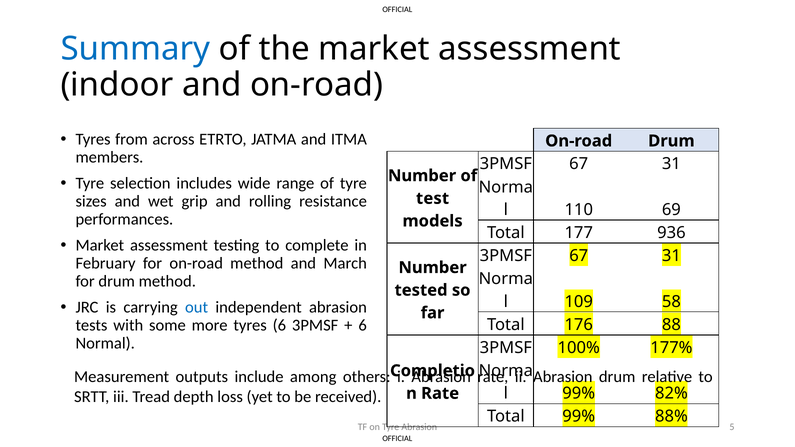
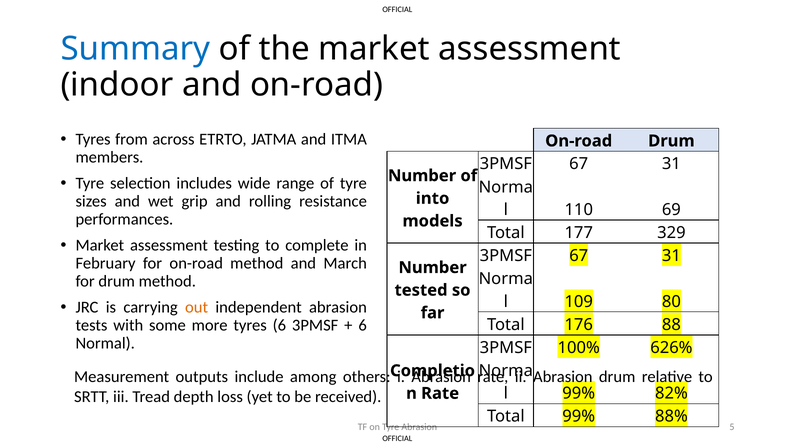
test: test -> into (433, 198)
936: 936 -> 329 (671, 233)
58: 58 -> 80 (671, 302)
out colour: blue -> orange (197, 307)
177%: 177% -> 626% (671, 348)
